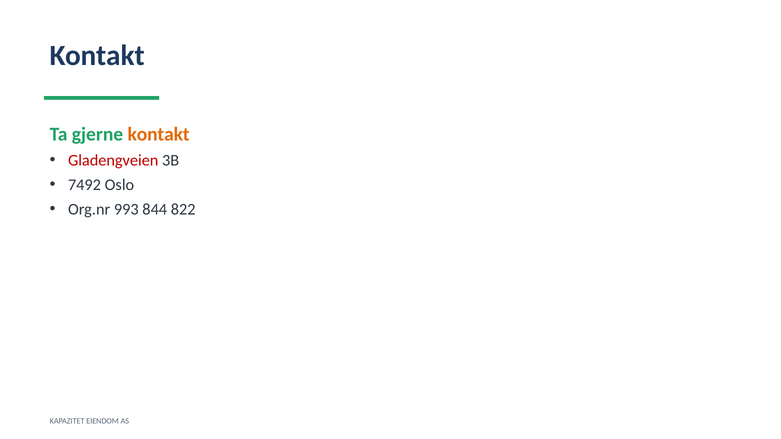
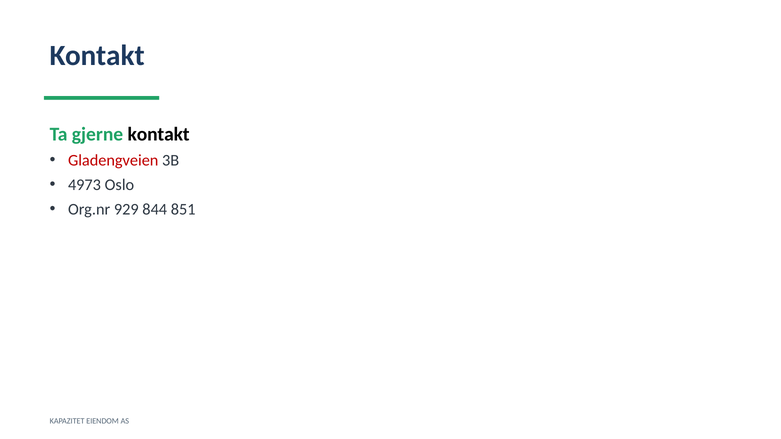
kontakt colour: orange -> black (159, 134)
7492: 7492 -> 4973 (84, 185)
993: 993 -> 929 (126, 209)
822: 822 -> 851 (183, 209)
